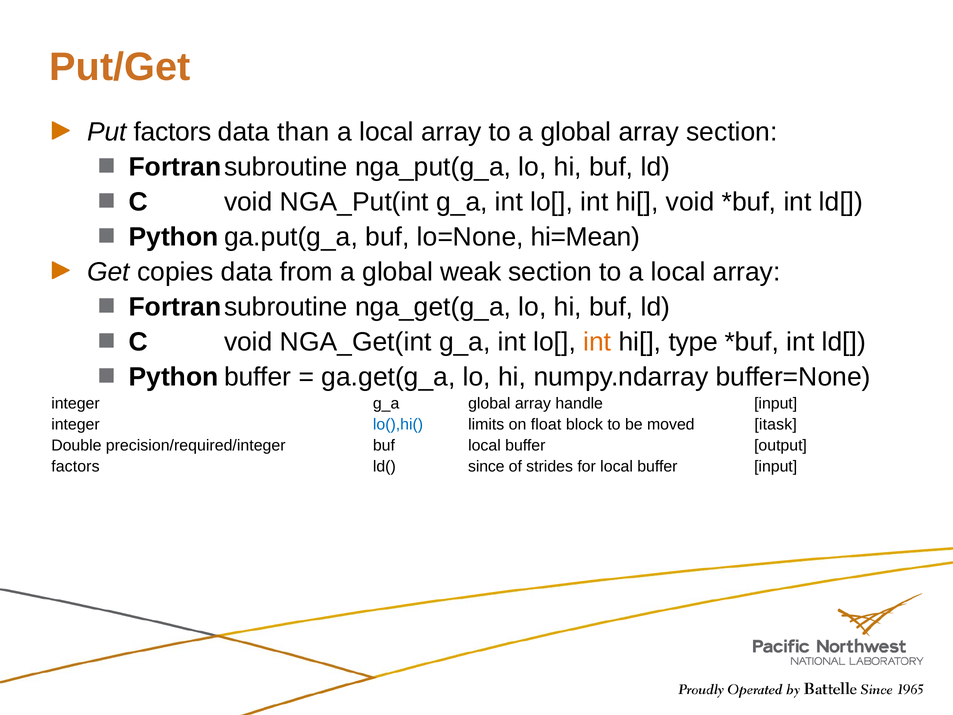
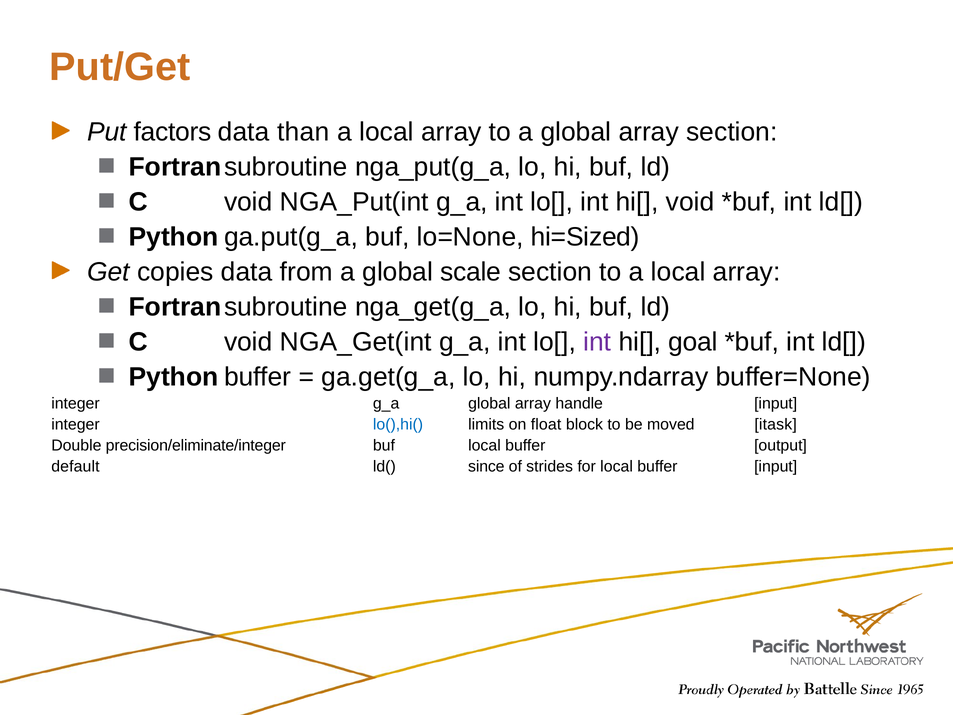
hi=Mean: hi=Mean -> hi=Sized (585, 237)
weak: weak -> scale (471, 272)
int colour: orange -> purple (597, 342)
type: type -> goal (693, 342)
precision/required/integer: precision/required/integer -> precision/eliminate/integer (196, 445)
factors: factors -> default (75, 466)
